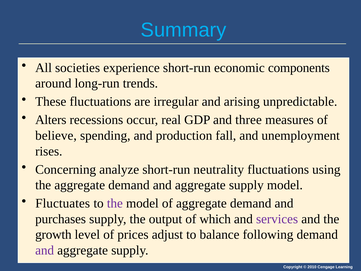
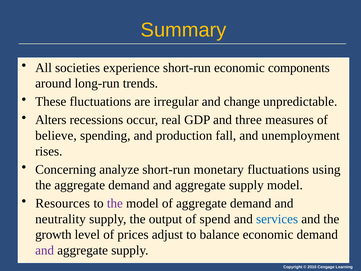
Summary colour: light blue -> yellow (184, 30)
arising: arising -> change (242, 102)
neutrality: neutrality -> monetary (219, 169)
Fluctuates: Fluctuates -> Resources (63, 203)
purchases: purchases -> neutrality (60, 219)
which: which -> spend (215, 219)
services colour: purple -> blue (277, 219)
balance following: following -> economic (268, 234)
